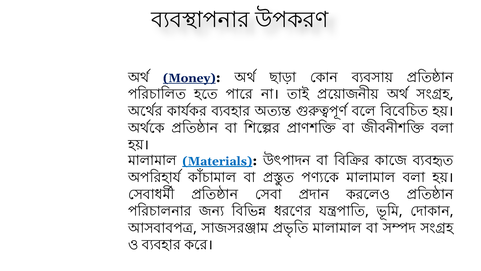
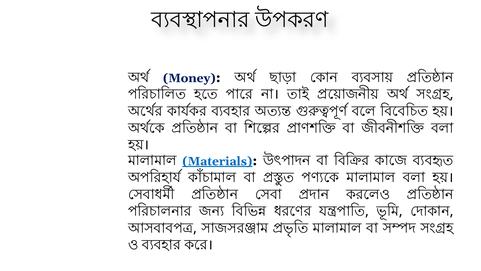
Money underline: present -> none (189, 78)
